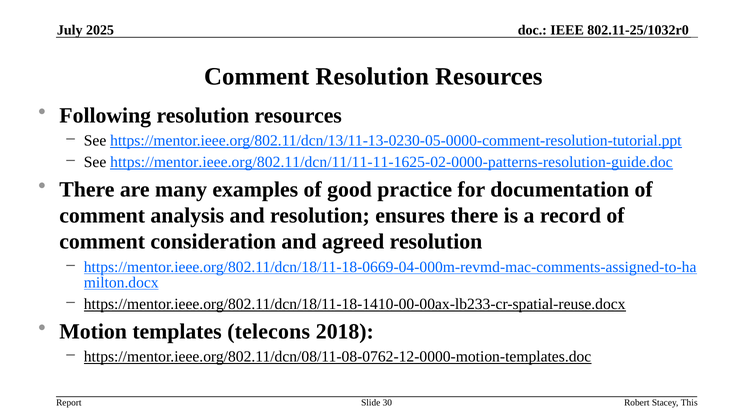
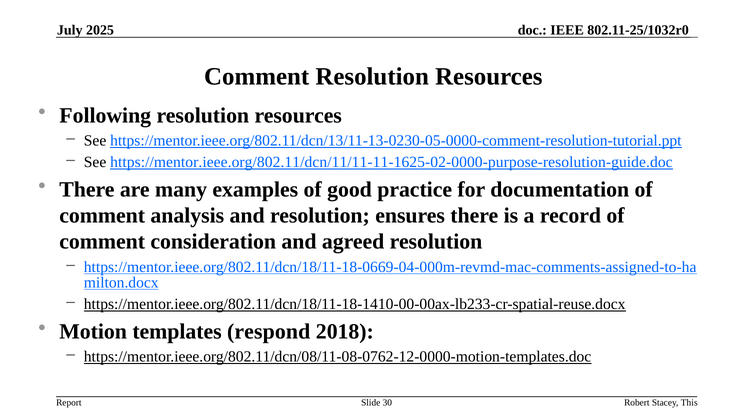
https://mentor.ieee.org/802.11/dcn/11/11-11-1625-02-0000-patterns-resolution-guide.doc: https://mentor.ieee.org/802.11/dcn/11/11-11-1625-02-0000-patterns-resolution-guide.doc -> https://mentor.ieee.org/802.11/dcn/11/11-11-1625-02-0000-purpose-resolution-guide.doc (391, 162)
telecons: telecons -> respond (269, 332)
